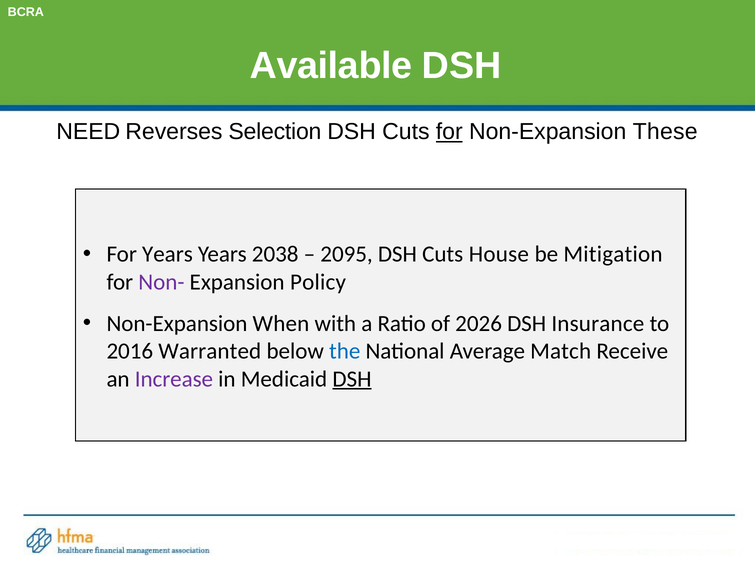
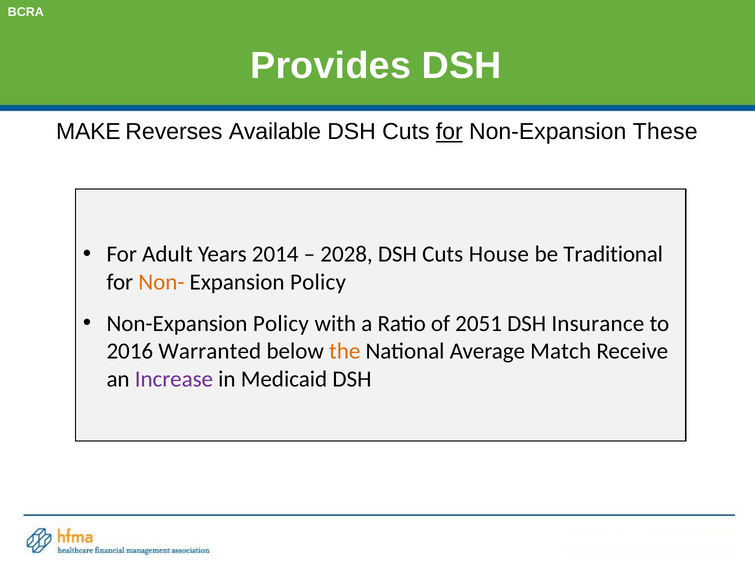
Available: Available -> Provides (331, 66)
NEED: NEED -> MAKE (88, 132)
Selection: Selection -> Available (275, 132)
For Years: Years -> Adult (167, 254)
2038: 2038 -> 2014 (275, 254)
2095: 2095 -> 2028 (347, 254)
Mitigation: Mitigation -> Traditional (613, 254)
Non- colour: purple -> orange (161, 282)
Non-Expansion When: When -> Policy (281, 323)
2026: 2026 -> 2051 (479, 323)
the colour: blue -> orange (345, 351)
DSH underline: present -> none (352, 378)
